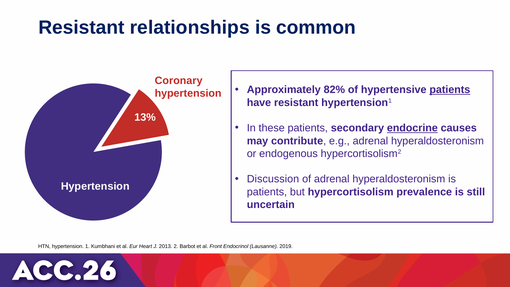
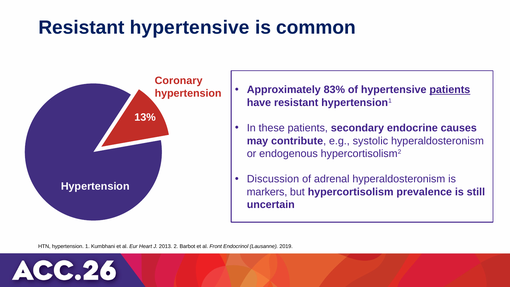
Resistant relationships: relationships -> hypertensive (190, 27)
82%: 82% -> 83% (334, 90)
endocrine underline: present -> none (412, 128)
e.g adrenal: adrenal -> systolic (370, 141)
patients: patients -> markers (267, 192)
